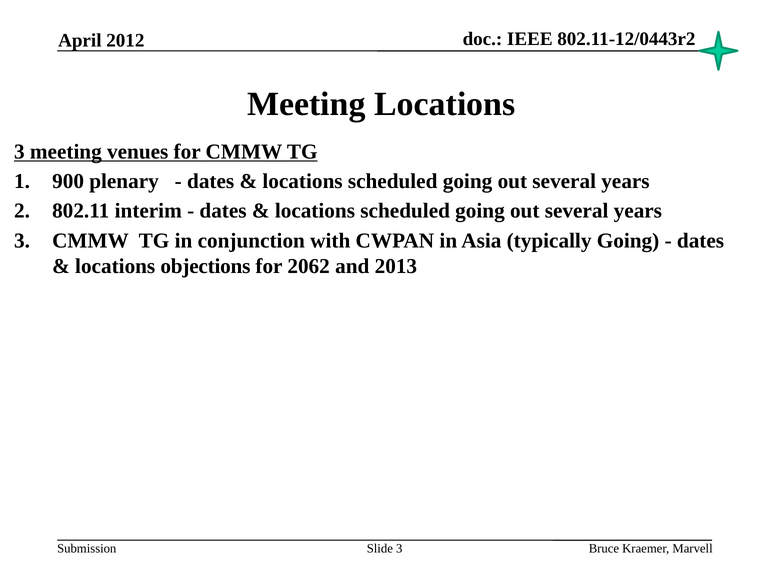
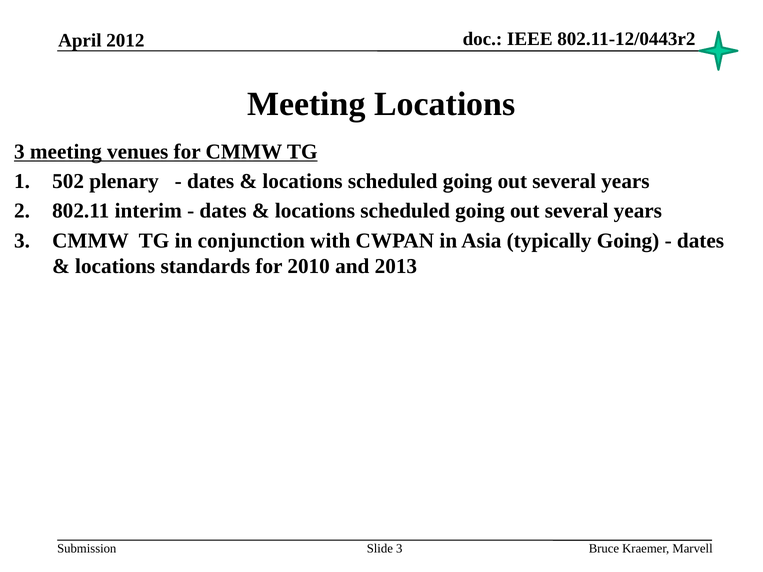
900: 900 -> 502 (68, 181)
objections: objections -> standards (205, 266)
2062: 2062 -> 2010 (309, 266)
